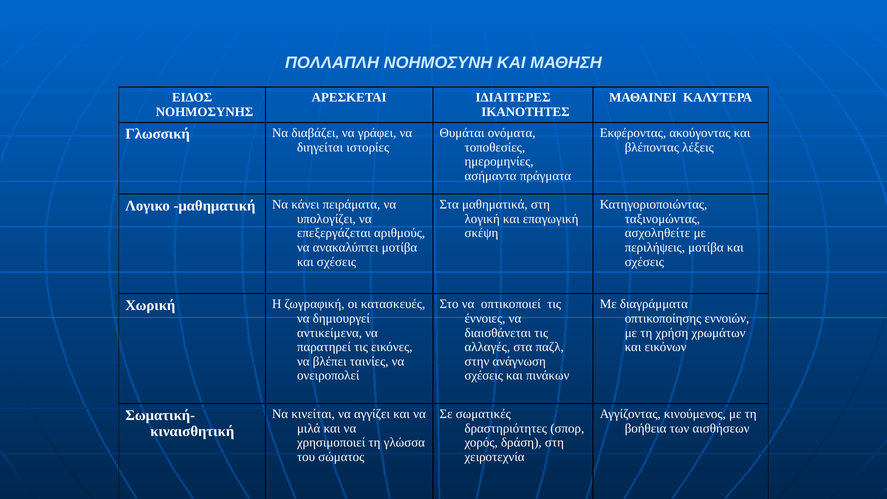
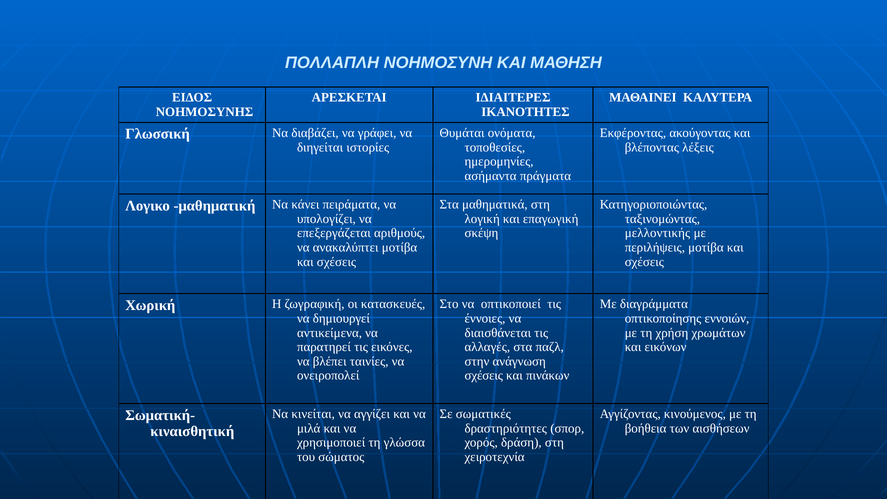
ασχοληθείτε: ασχοληθείτε -> μελλοντικής (657, 233)
